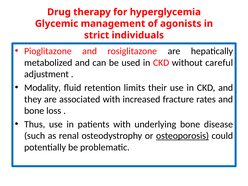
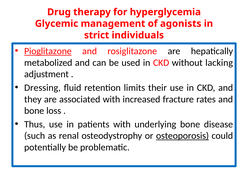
Pioglitazone underline: none -> present (48, 51)
careful: careful -> lacking (219, 63)
Modality: Modality -> Dressing (42, 88)
